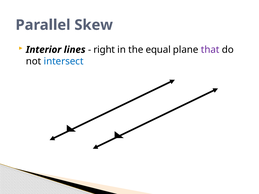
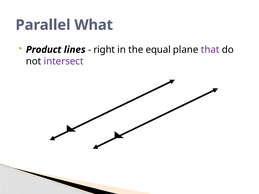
Skew: Skew -> What (94, 25)
Interior: Interior -> Product (44, 50)
intersect colour: blue -> purple (64, 61)
